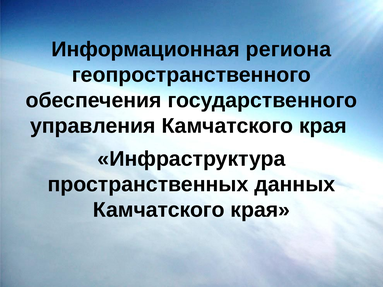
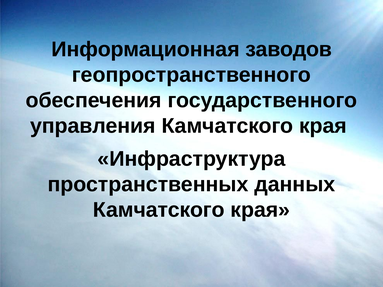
региона: региона -> заводов (289, 49)
